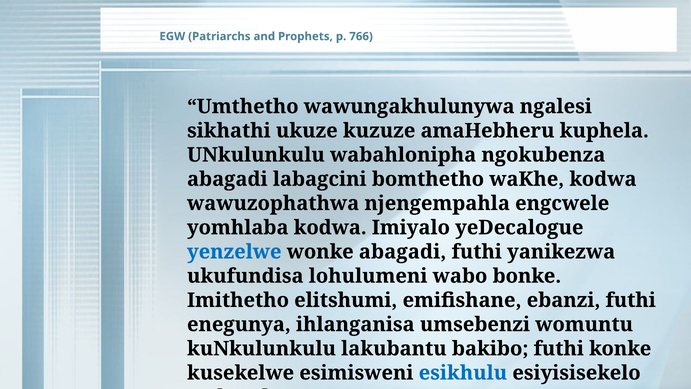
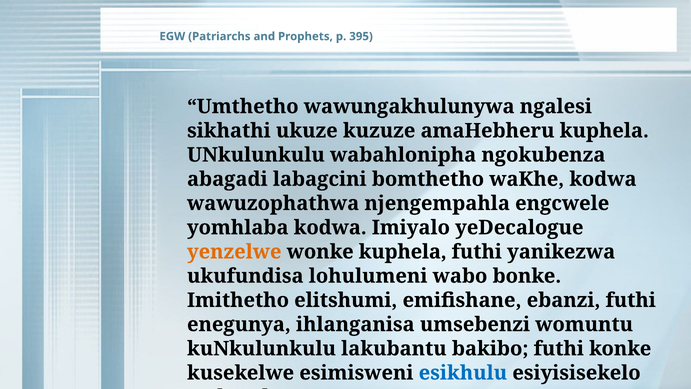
766: 766 -> 395 (361, 36)
yenzelwe colour: blue -> orange (234, 252)
wonke abagadi: abagadi -> kuphela (403, 252)
